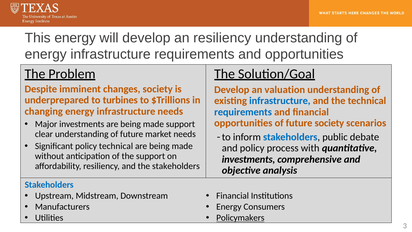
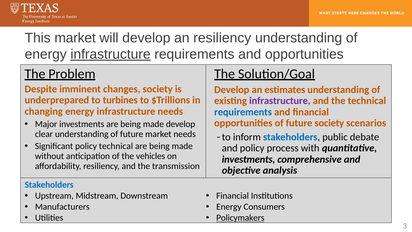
This energy: energy -> market (75, 38)
infrastructure underline: none -> present (111, 54)
valuation: valuation -> estimates (285, 90)
infrastructure colour: blue -> purple (280, 101)
made support: support -> develop (181, 124)
the support: support -> vehicles (151, 156)
the stakeholders: stakeholders -> transmission (176, 166)
